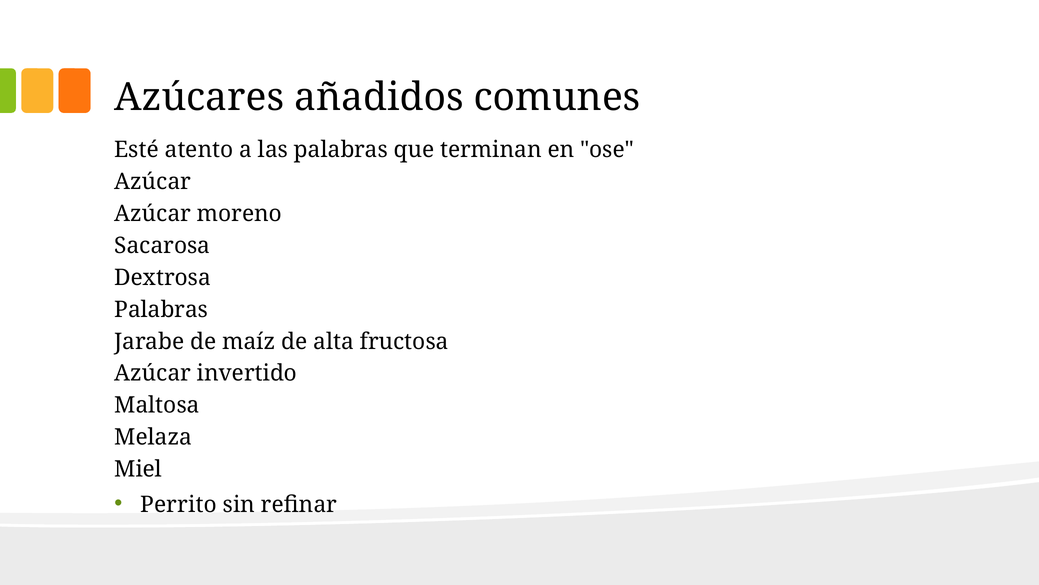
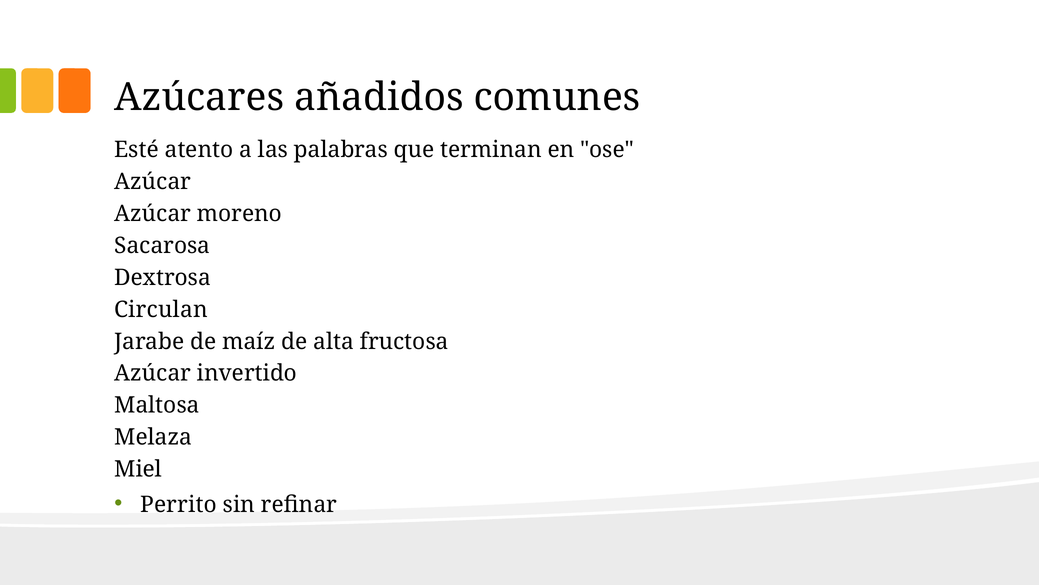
Palabras: Palabras -> Circulan (161, 309)
